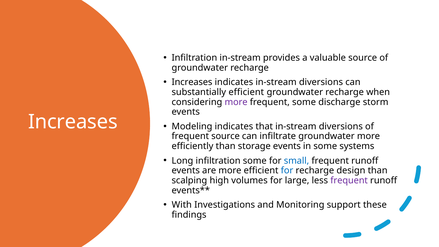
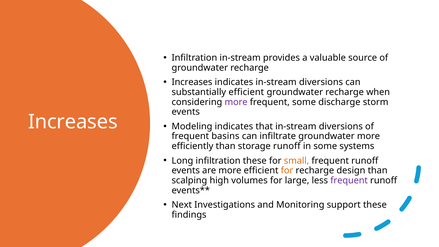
frequent source: source -> basins (225, 136)
storage events: events -> runoff (287, 146)
infiltration some: some -> these (255, 161)
small colour: blue -> orange (297, 161)
for colour: blue -> orange (287, 170)
With: With -> Next (182, 205)
